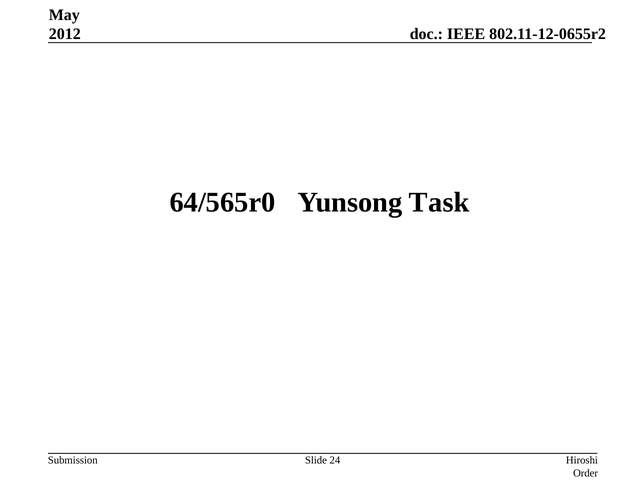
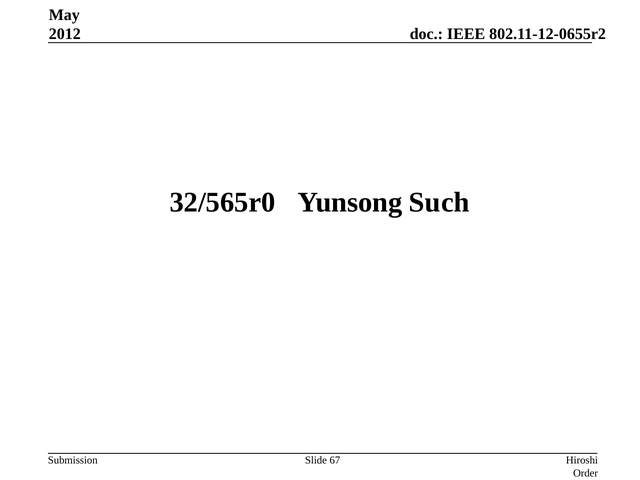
64/565r0: 64/565r0 -> 32/565r0 (223, 203)
Task: Task -> Such (439, 203)
24: 24 -> 67 (335, 460)
